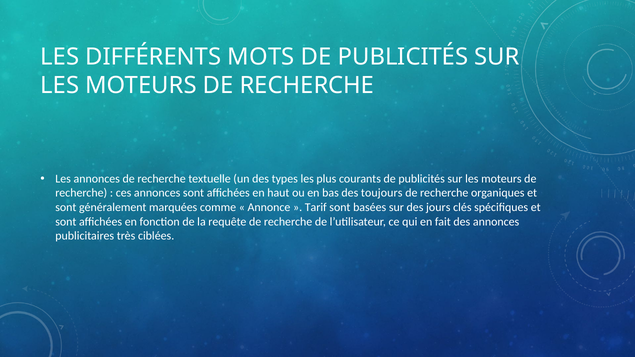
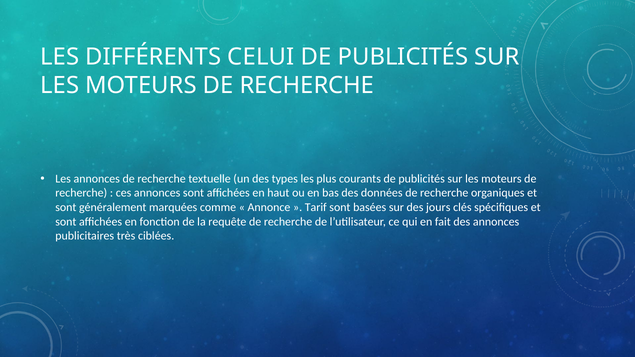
MOTS: MOTS -> CELUI (261, 57)
toujours: toujours -> données (382, 193)
